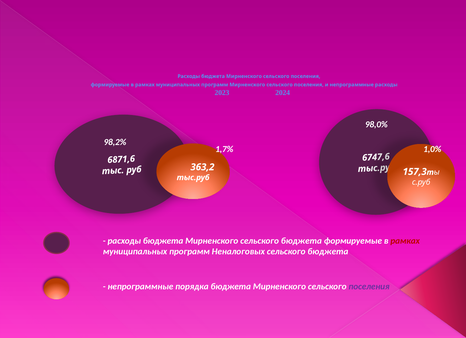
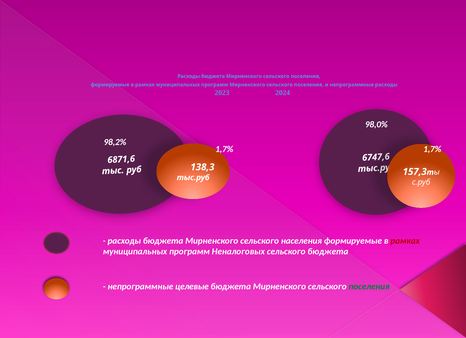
1,0%: 1,0% -> 1,7% (432, 149)
363,2: 363,2 -> 138,3 (202, 167)
Мирненского сельского бюджета: бюджета -> населения (301, 240)
порядка: порядка -> целевые (192, 286)
поселения colour: purple -> green (369, 286)
